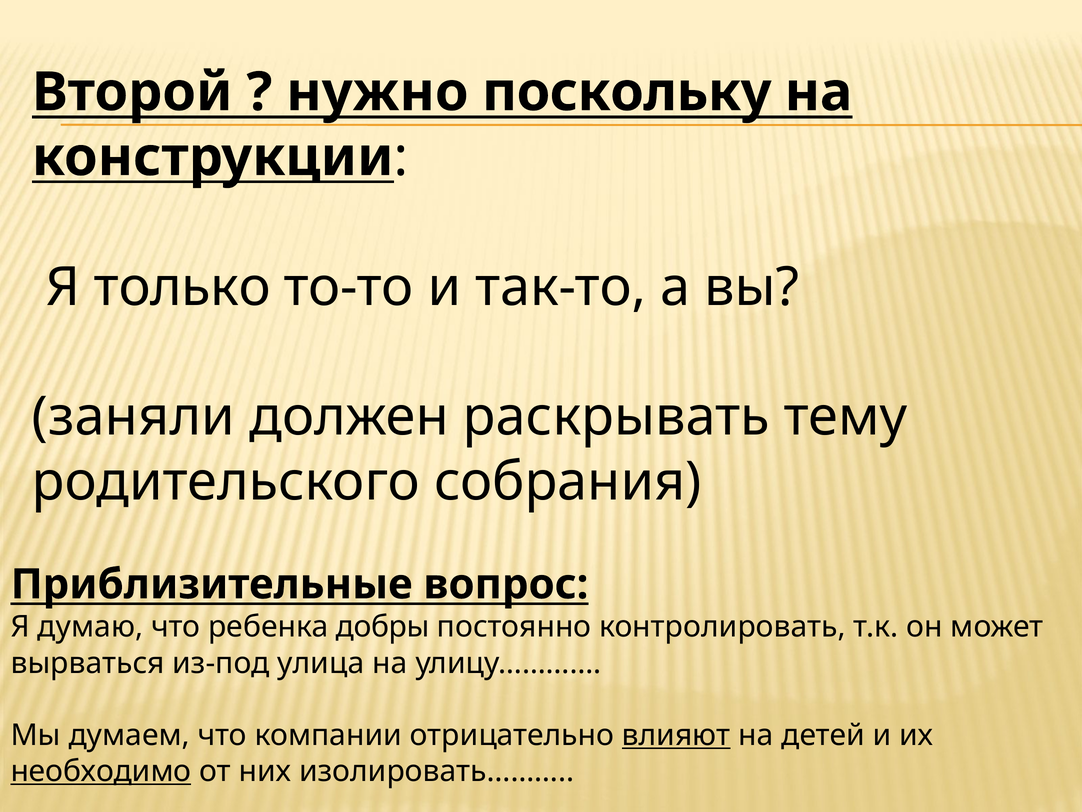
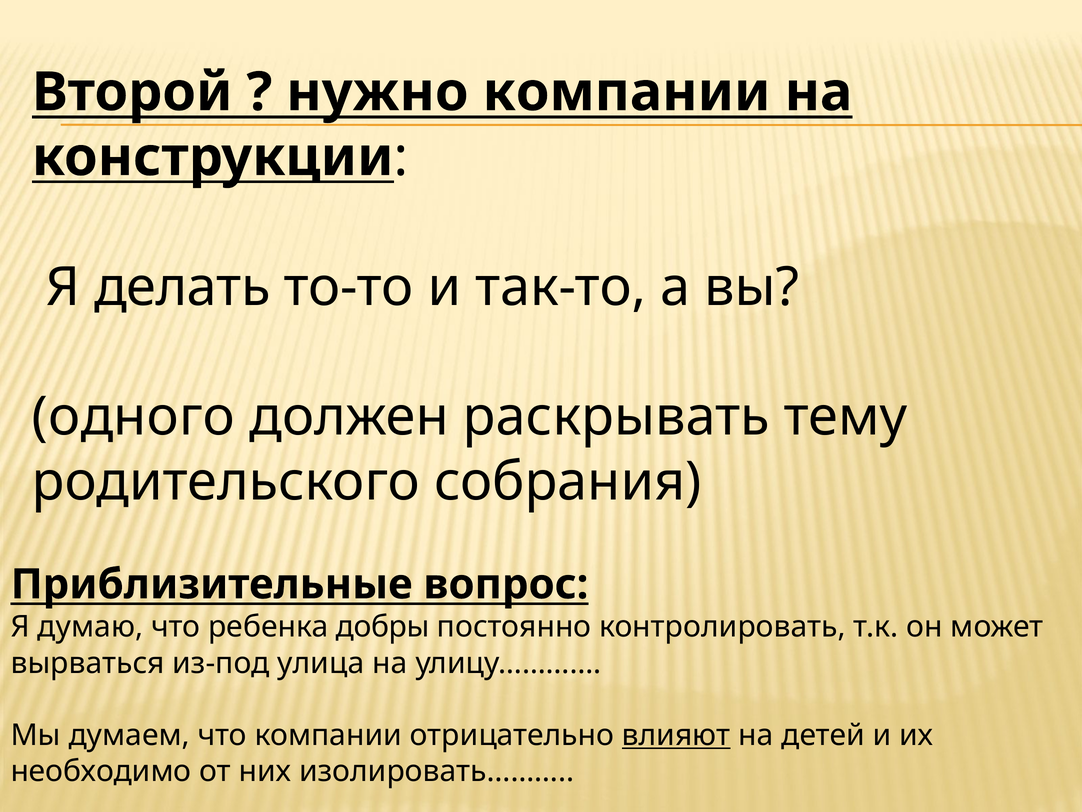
нужно поскольку: поскольку -> компании (627, 92)
только: только -> делать (182, 287)
заняли: заняли -> одного (133, 417)
необходимо underline: present -> none (101, 771)
